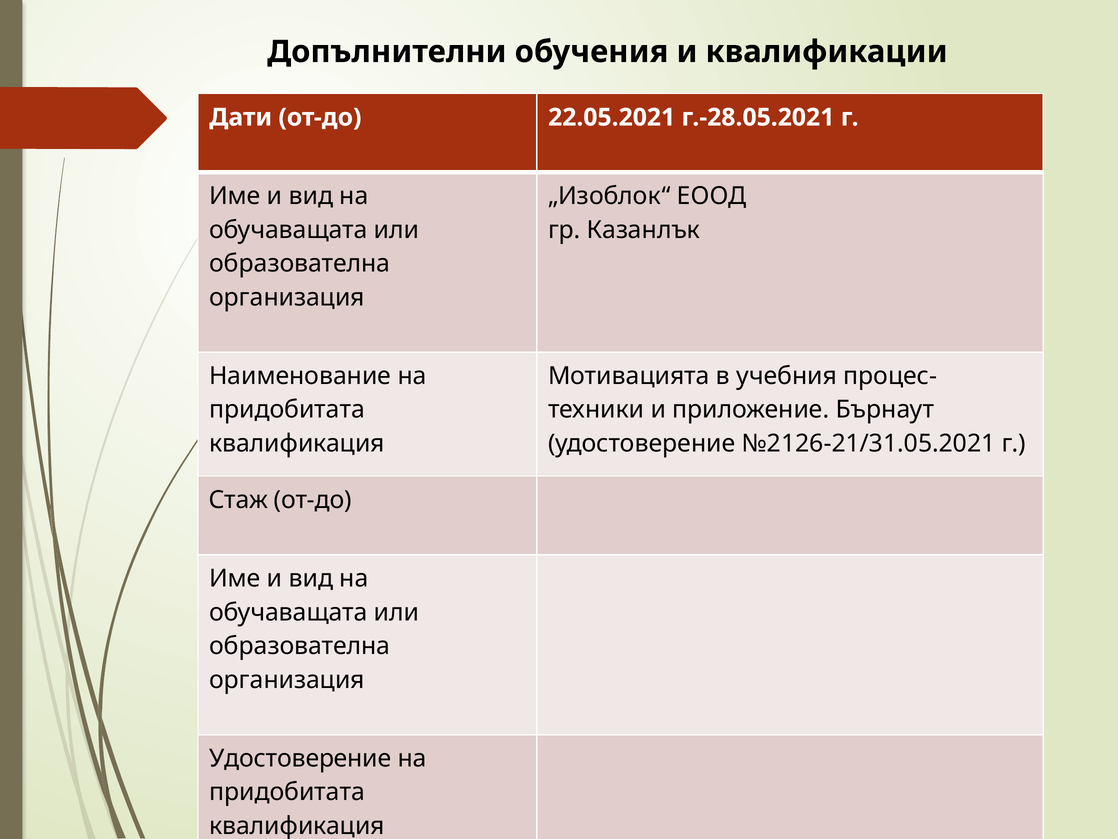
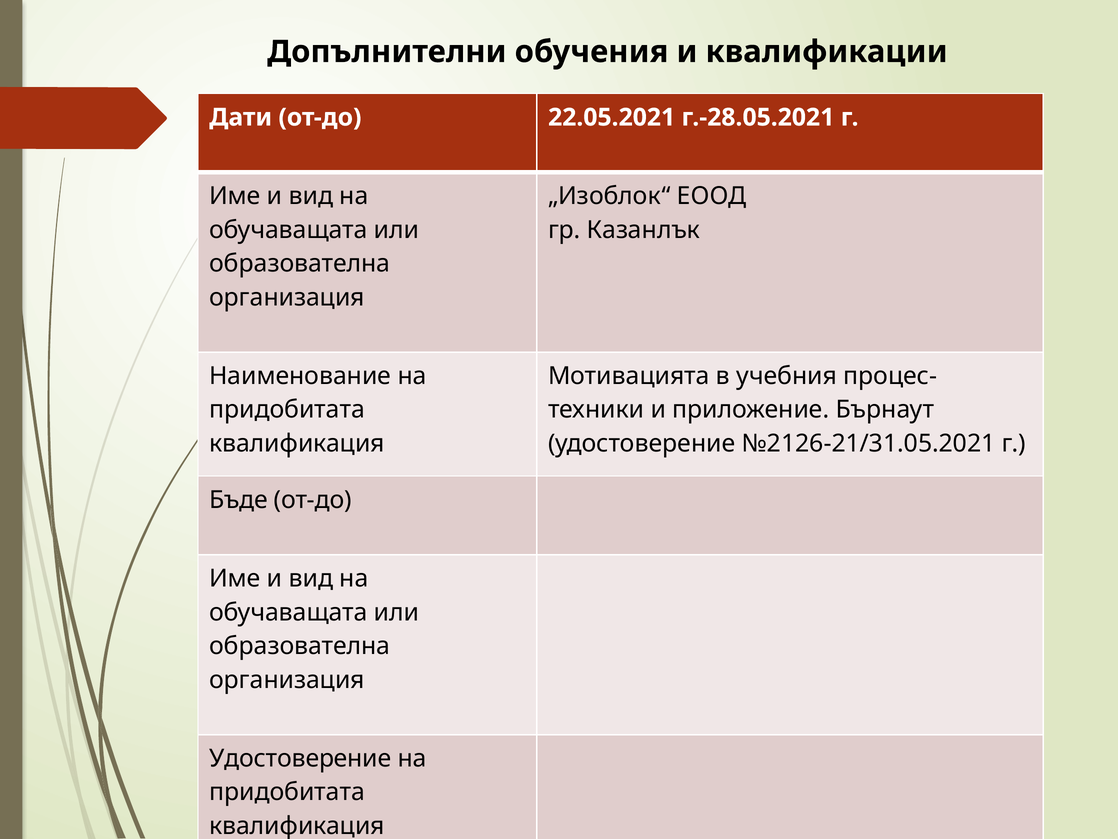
Стаж: Стаж -> Бъде (239, 500)
